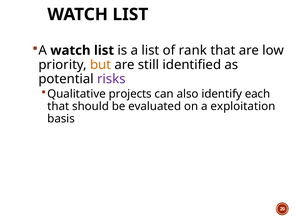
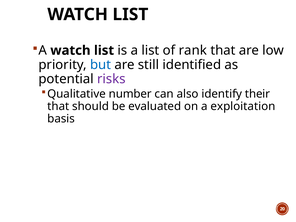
but colour: orange -> blue (101, 65)
projects: projects -> number (130, 94)
each: each -> their (257, 94)
